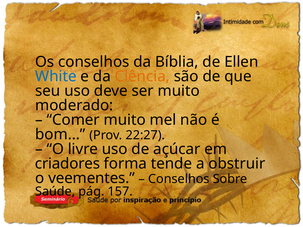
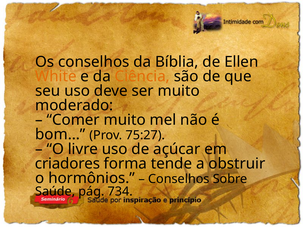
White colour: blue -> orange (56, 76)
22:27: 22:27 -> 75:27 (145, 135)
veementes: veementes -> hormônios (91, 178)
157: 157 -> 734 (120, 192)
